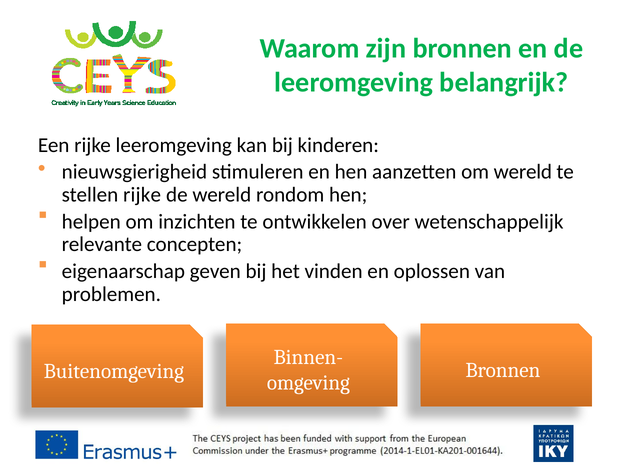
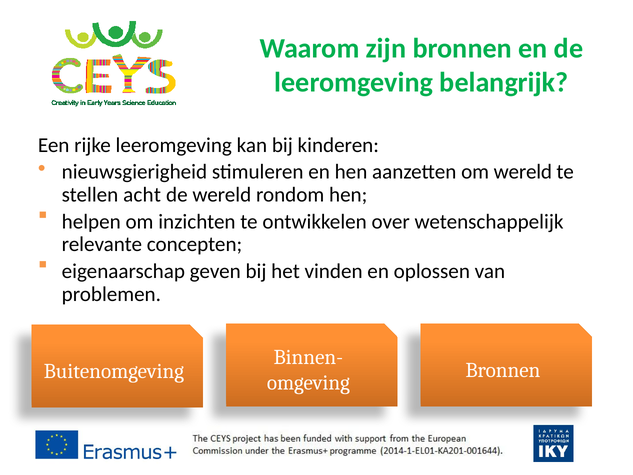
stellen rijke: rijke -> acht (142, 195)
